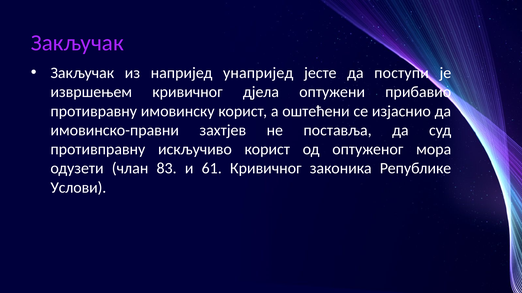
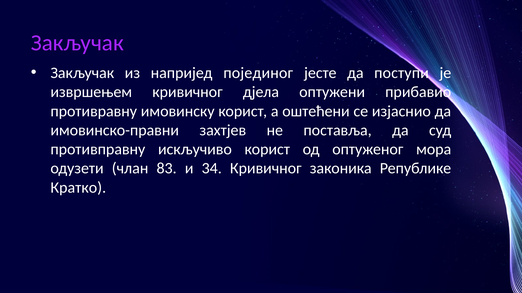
унапријед: унапријед -> појединог (258, 73)
61: 61 -> 34 (212, 169)
Услови: Услови -> Кратко (78, 188)
